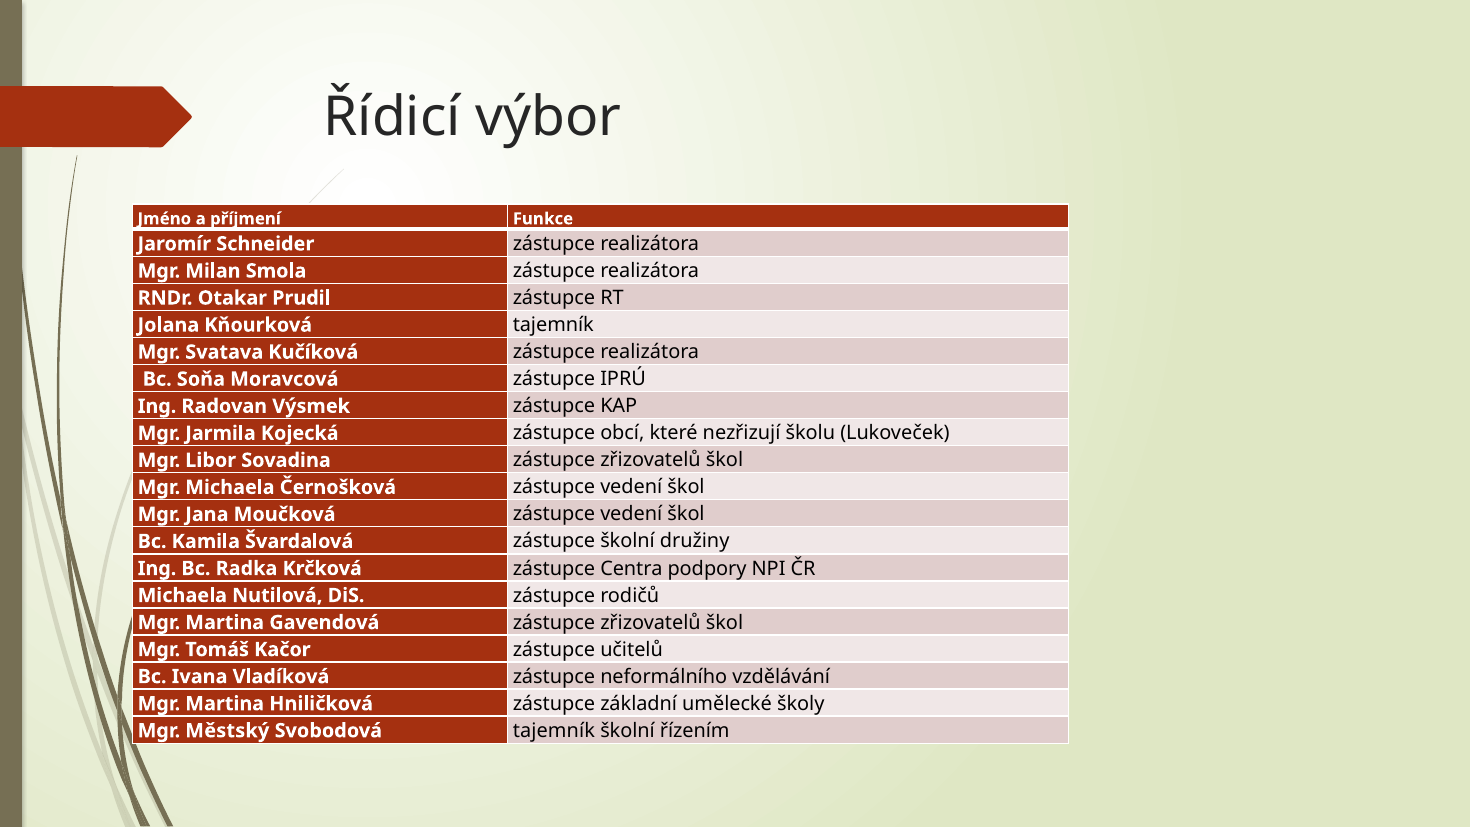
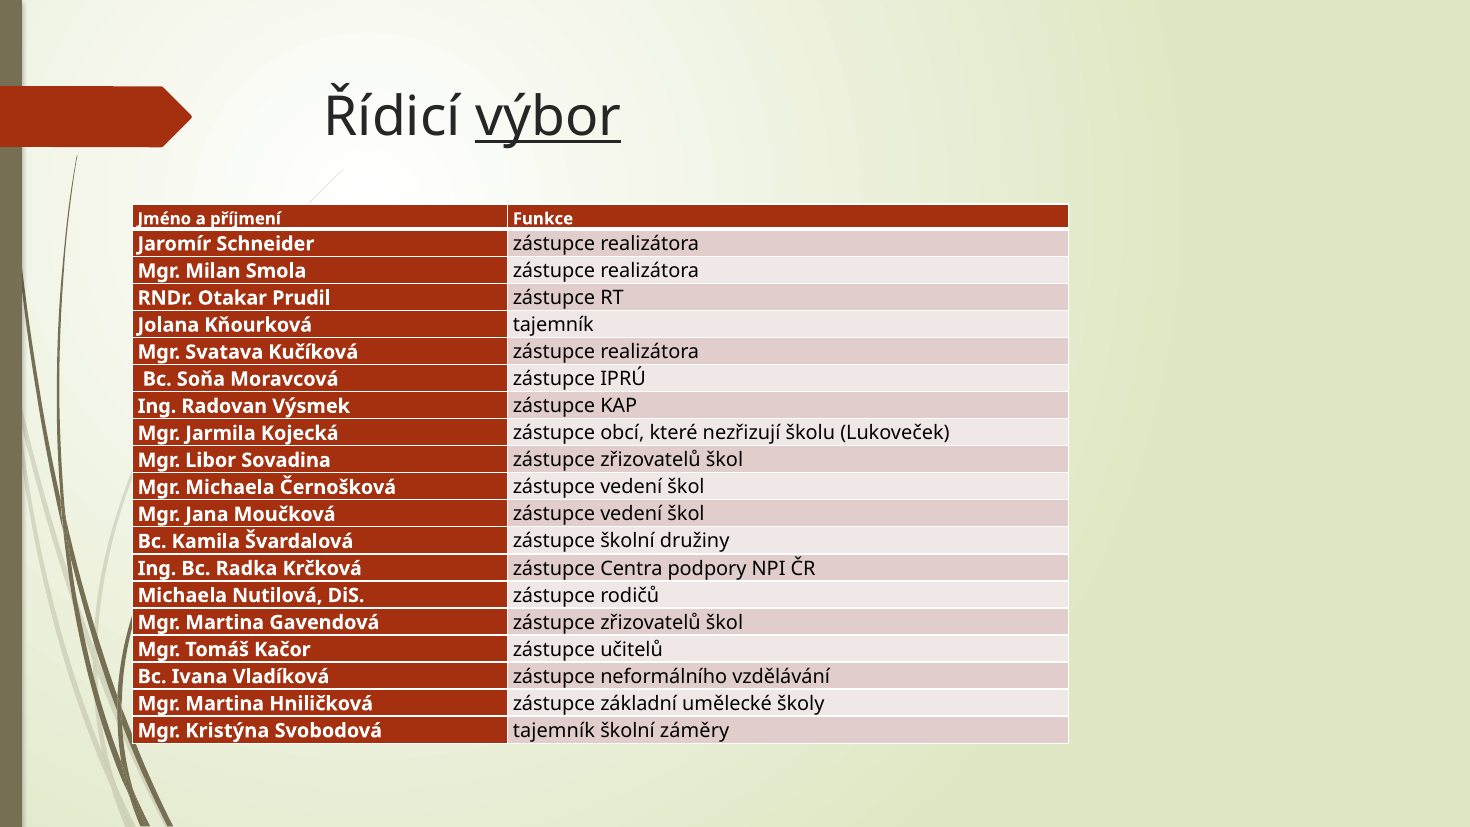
výbor underline: none -> present (548, 118)
Městský: Městský -> Kristýna (227, 731)
řízením: řízením -> záměry (695, 731)
